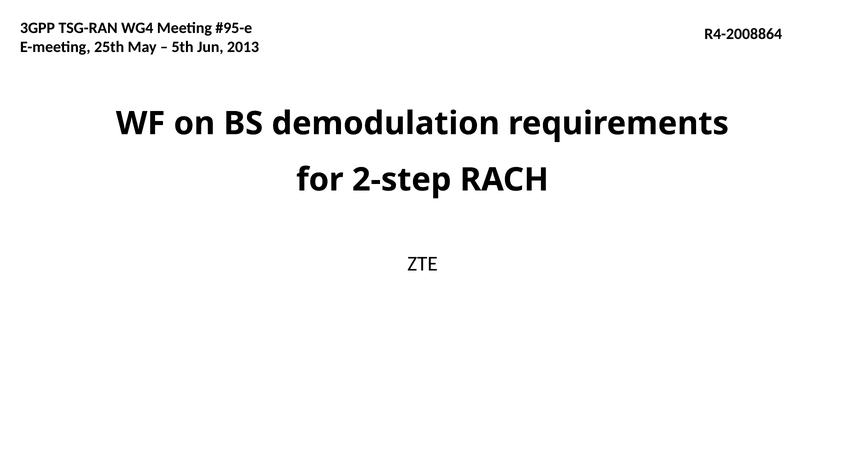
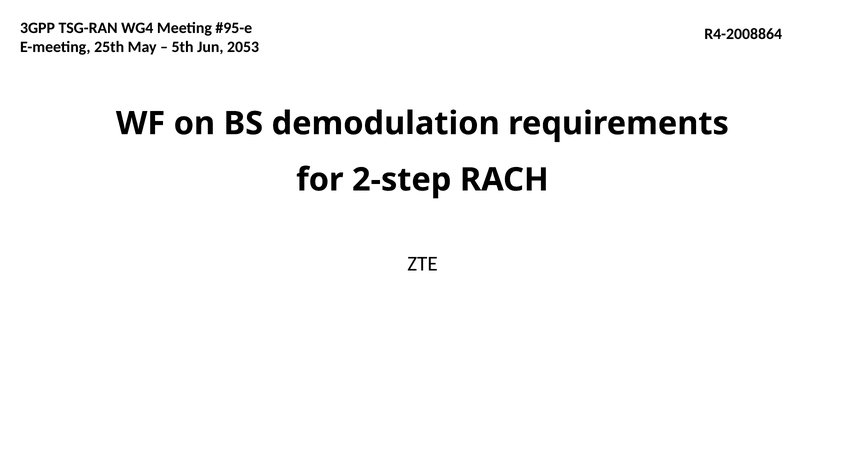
2013: 2013 -> 2053 (243, 47)
